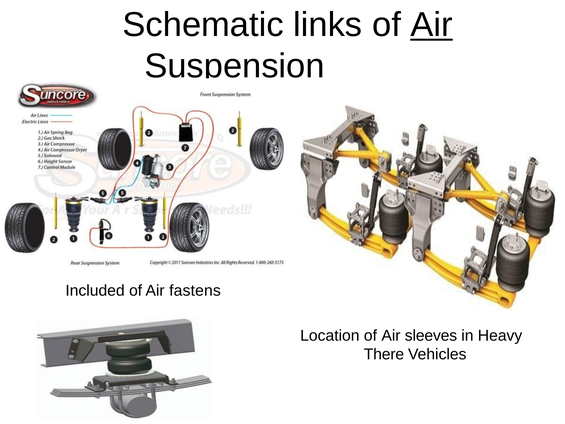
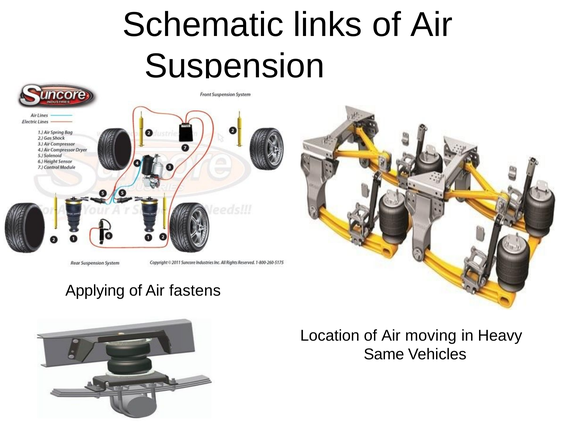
Air underline: present -> none (432, 25)
Included: Included -> Applying (95, 291)
sleeves: sleeves -> moving (431, 335)
There: There -> Same (384, 354)
